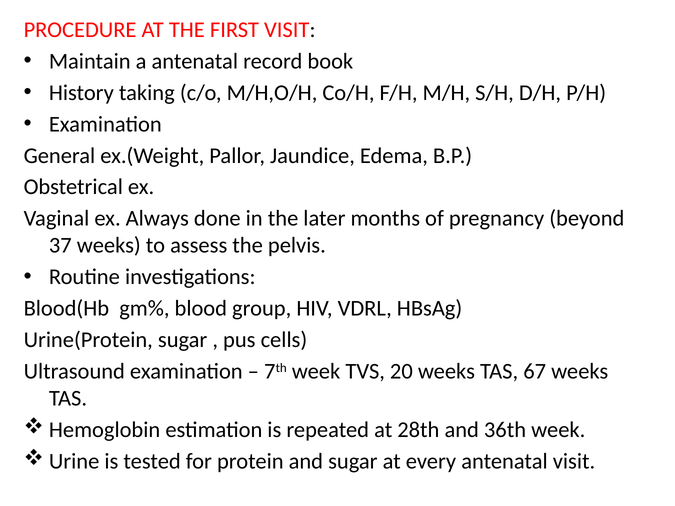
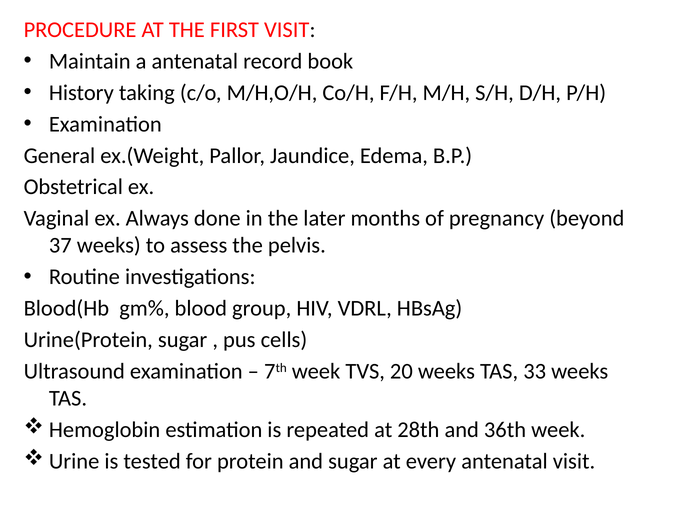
67: 67 -> 33 (535, 372)
